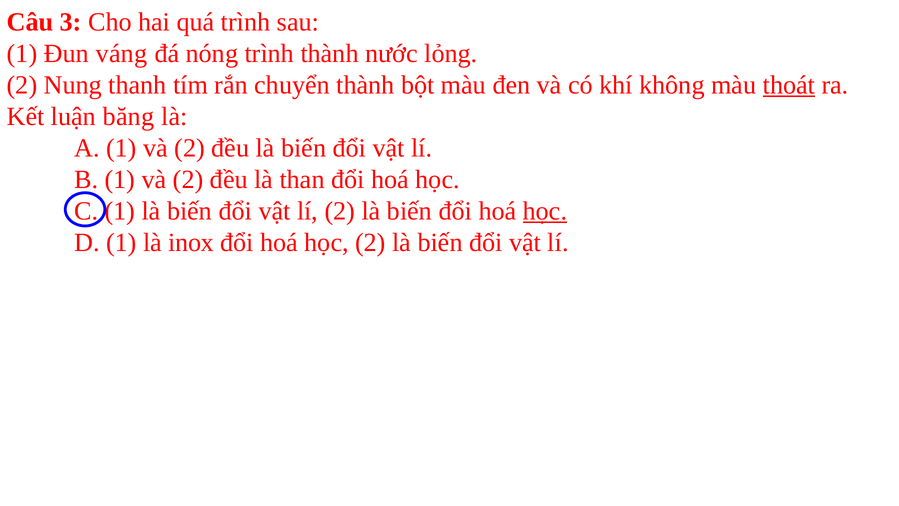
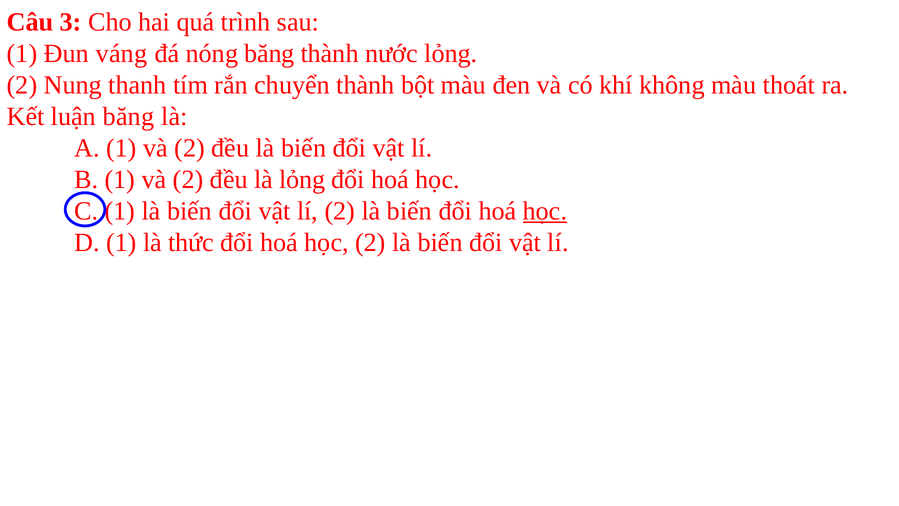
nóng trình: trình -> băng (269, 54)
thoát underline: present -> none (789, 85)
là than: than -> lỏng (302, 180)
inox: inox -> thức (191, 242)
